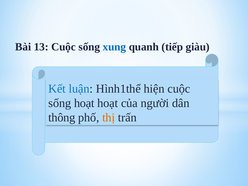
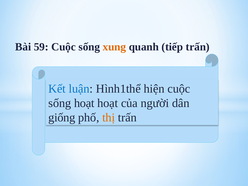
13: 13 -> 59 (41, 47)
xung colour: blue -> orange (114, 47)
tiếp giàu: giàu -> trấn (198, 47)
thông: thông -> giống (62, 118)
